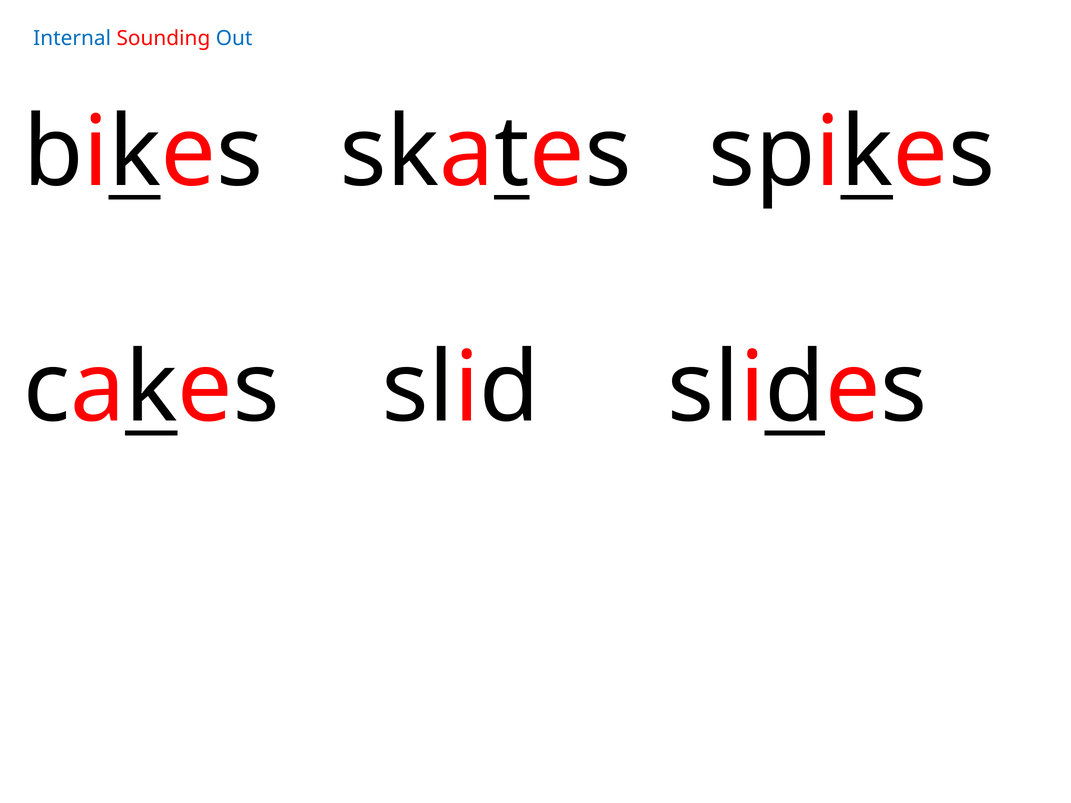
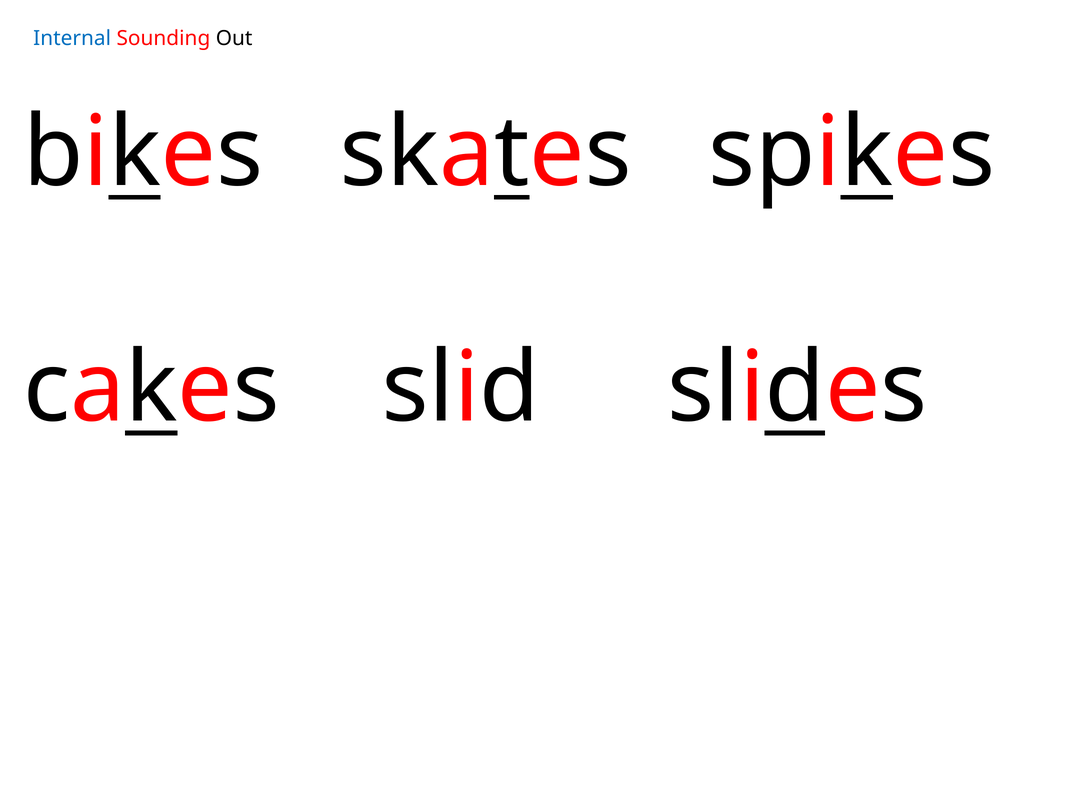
Out colour: blue -> black (234, 39)
